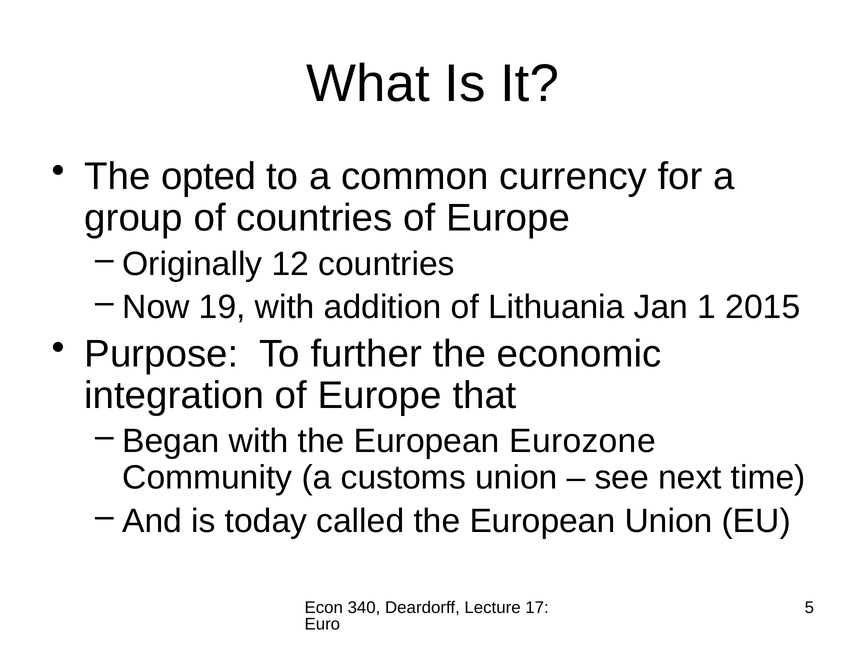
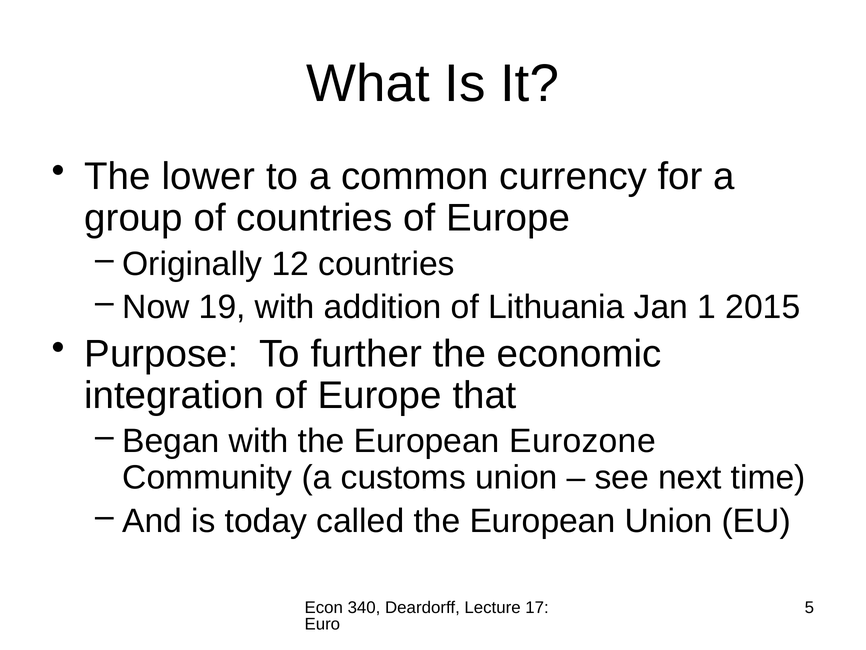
opted: opted -> lower (208, 176)
